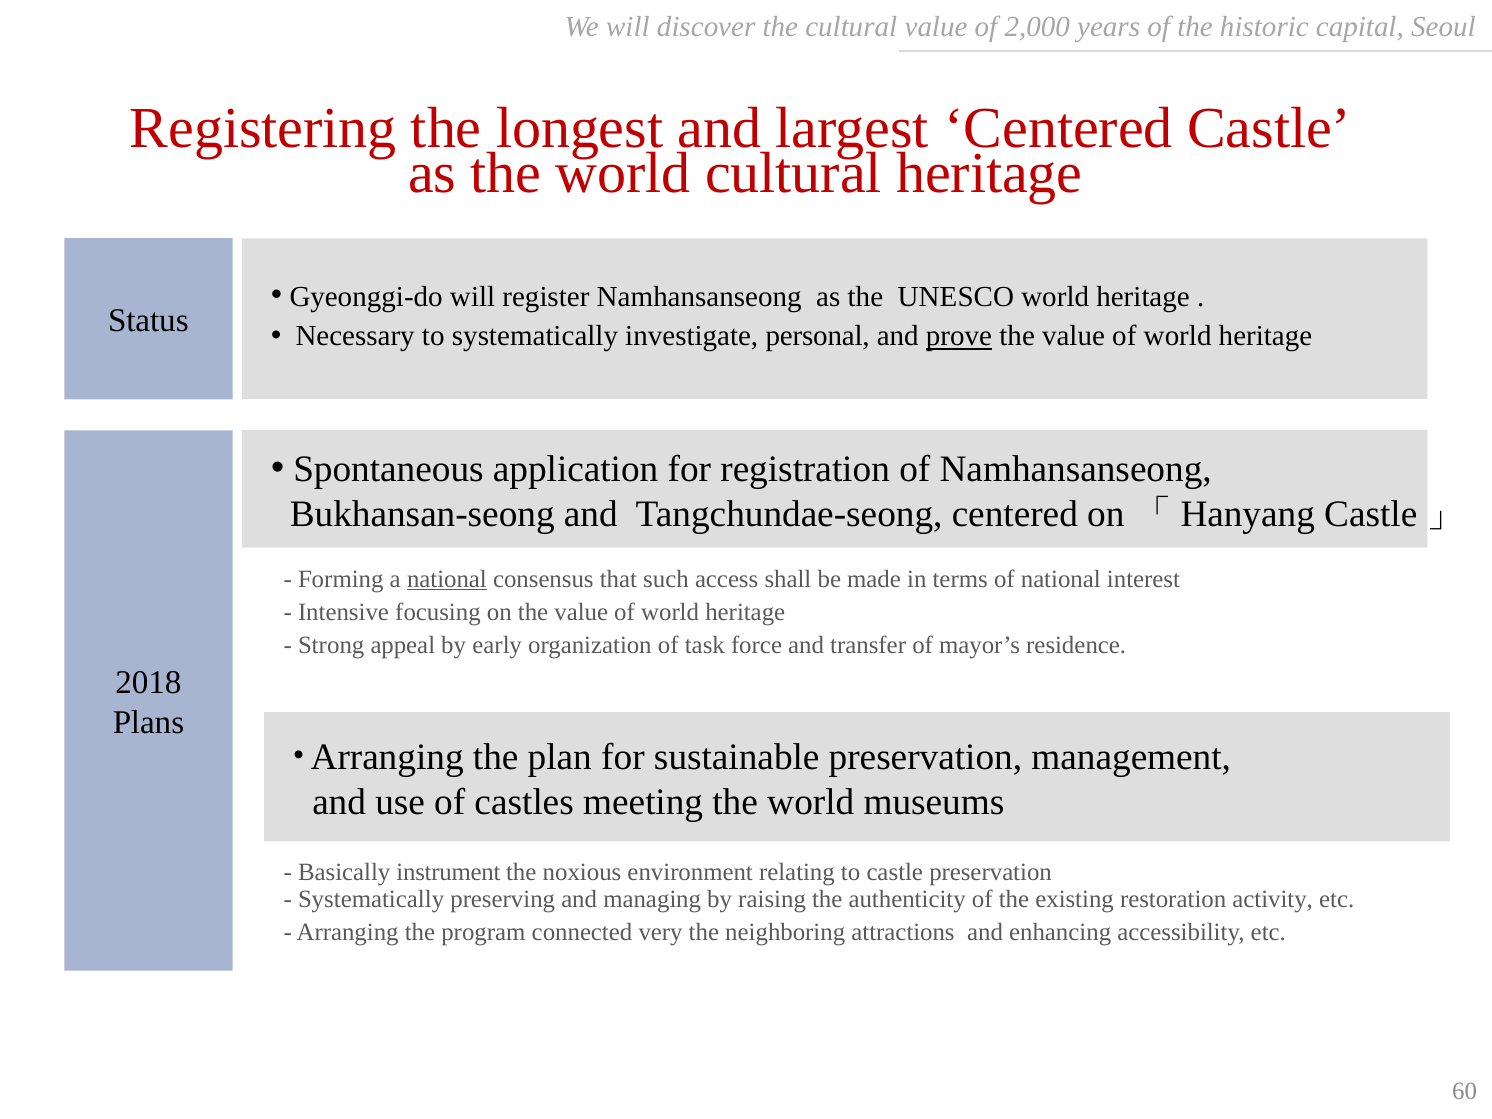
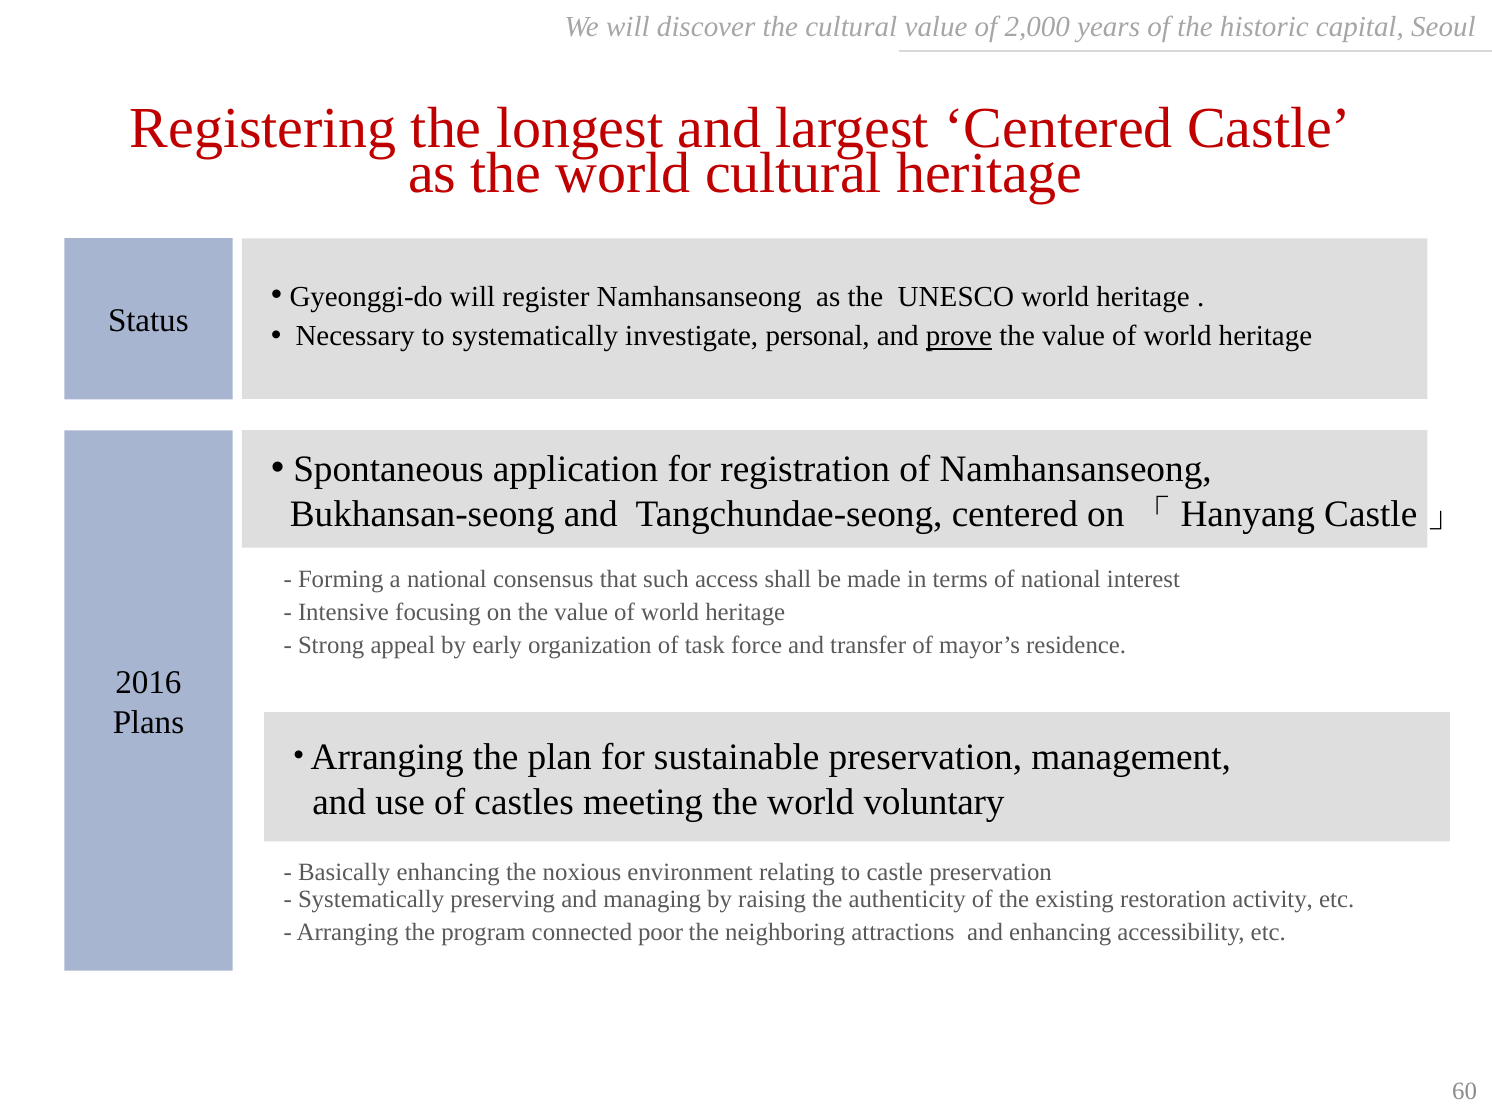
national underline: present -> none (447, 579)
2018: 2018 -> 2016 (148, 683)
museums: museums -> voluntary (934, 802)
Basically instrument: instrument -> enhancing (448, 872)
very: very -> poor (661, 932)
